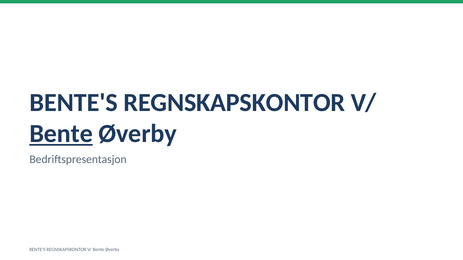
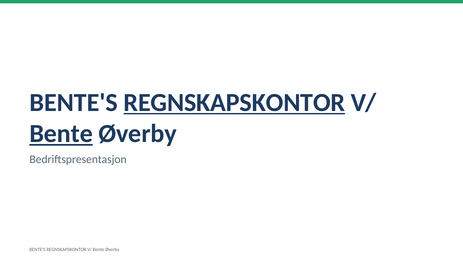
REGNSKAPSKONTOR underline: none -> present (234, 103)
